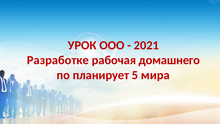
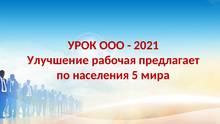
Разработке: Разработке -> Улучшение (58, 60)
домашнего: домашнего -> предлагает (169, 60)
планирует: планирует -> населения (101, 75)
